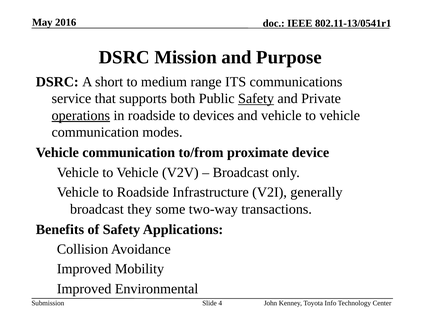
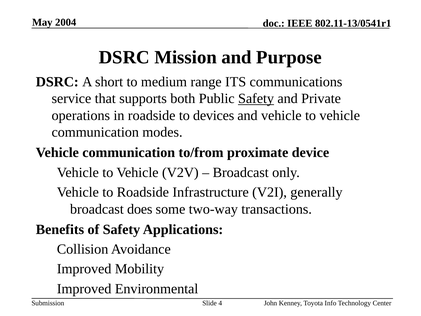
2016: 2016 -> 2004 (66, 22)
operations underline: present -> none (81, 115)
they: they -> does (140, 209)
